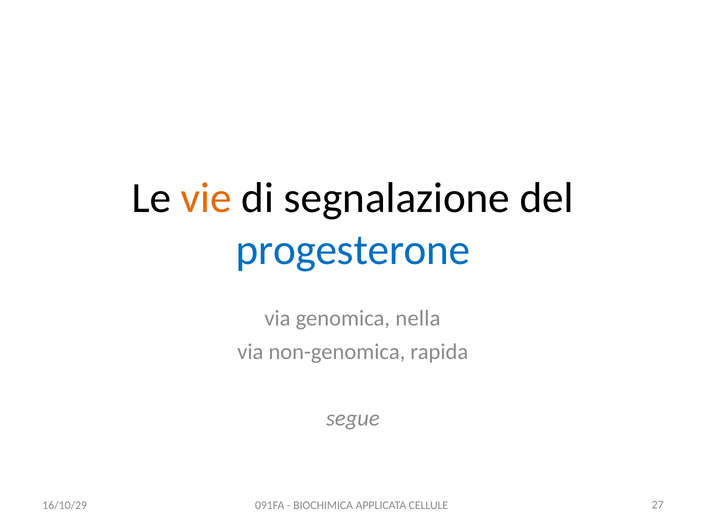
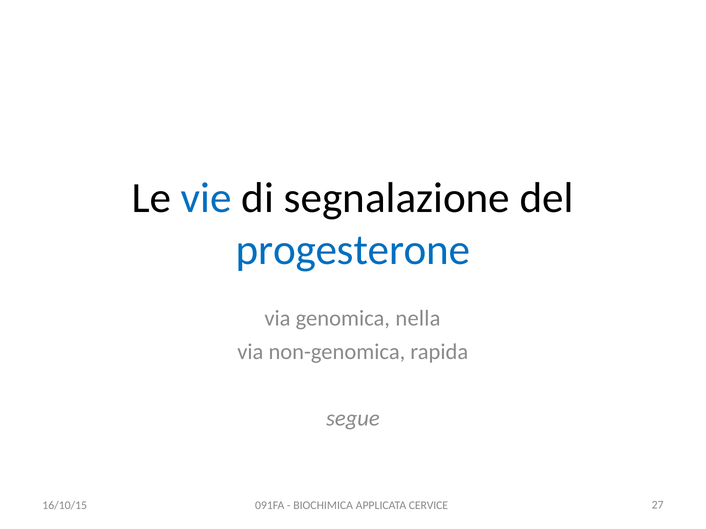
vie colour: orange -> blue (206, 198)
16/10/29: 16/10/29 -> 16/10/15 (65, 506)
CELLULE: CELLULE -> CERVICE (428, 506)
